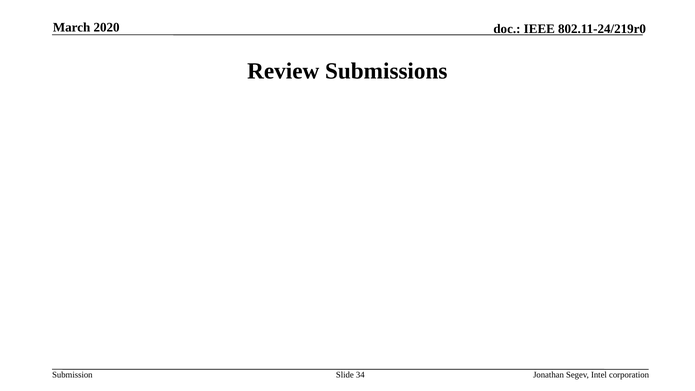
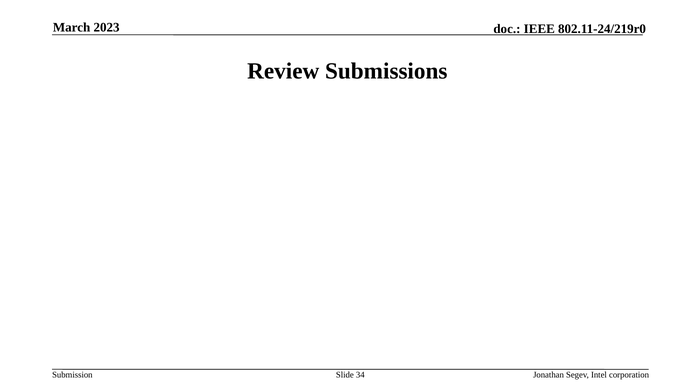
2020: 2020 -> 2023 (107, 28)
